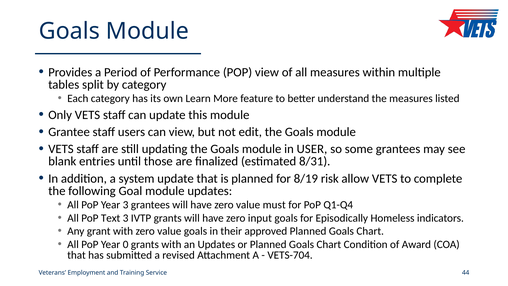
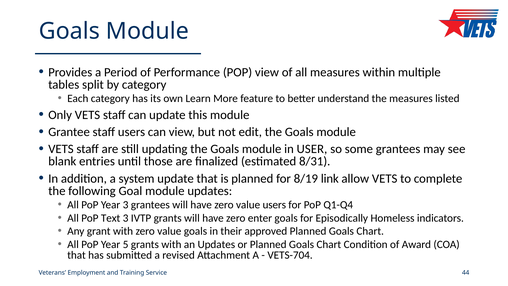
risk: risk -> link (330, 178)
value must: must -> users (274, 205)
input: input -> enter (260, 218)
0: 0 -> 5 (126, 244)
